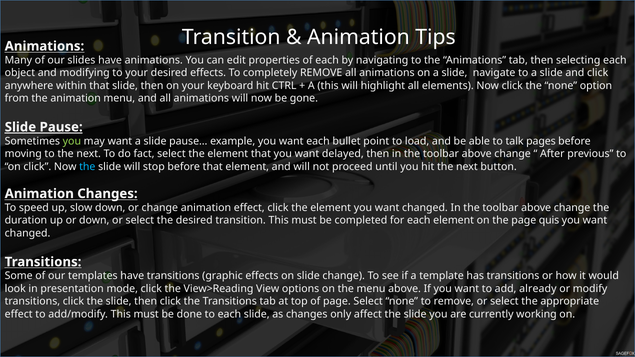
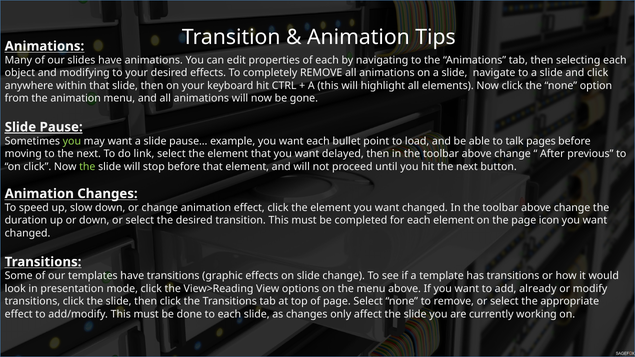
fact: fact -> link (144, 154)
the colour: light blue -> light green (87, 167)
quis: quis -> icon (549, 221)
